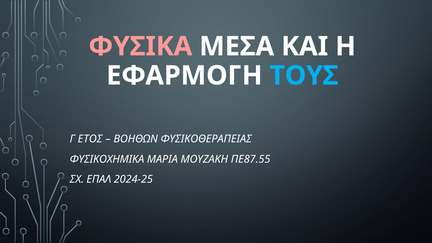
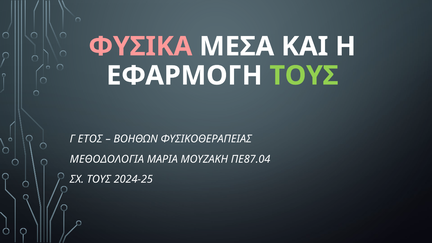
ΤΟΥΣ colour: light blue -> light green (304, 76)
ΦΥΣΙΚΟΧΗΜΙΚΑ: ΦΥΣΙΚΟΧΗΜΙΚΑ -> ΜΕΘΟΔΟΛΟΓΙΑ (107, 159)
ΠΕ87.55: ΠΕ87.55 -> ΠΕ87.04 (251, 159)
ΣΧ ΕΠΑΛ: ΕΠΑΛ -> ΤΟΥΣ (99, 179)
